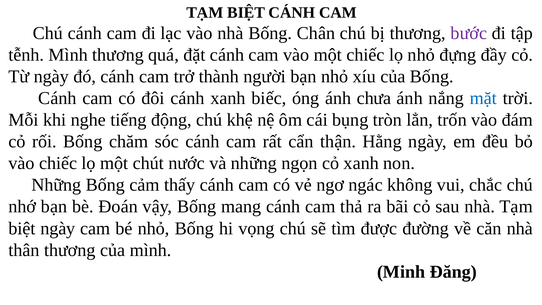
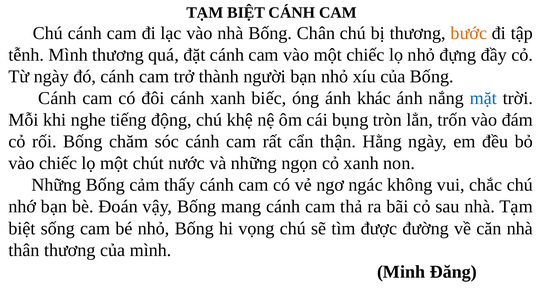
bước colour: purple -> orange (469, 33)
chưa: chưa -> khác (374, 98)
biệt ngày: ngày -> sống (58, 228)
